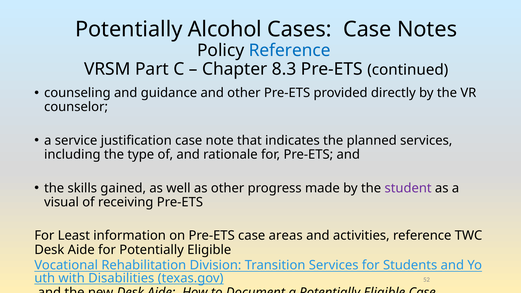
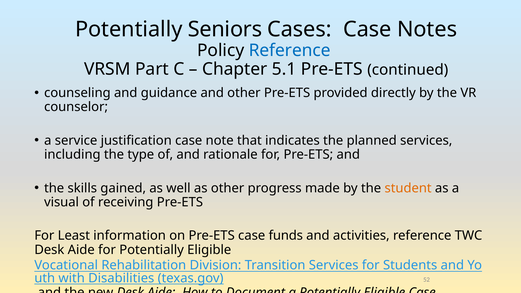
Alcohol: Alcohol -> Seniors (225, 29)
8.3: 8.3 -> 5.1 (284, 69)
student colour: purple -> orange (408, 188)
areas: areas -> funds (286, 236)
